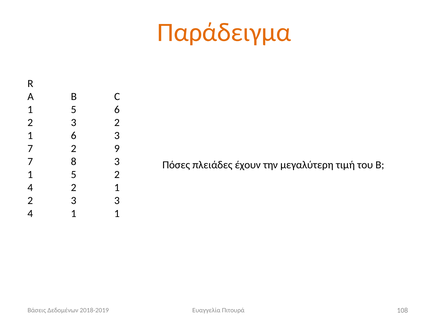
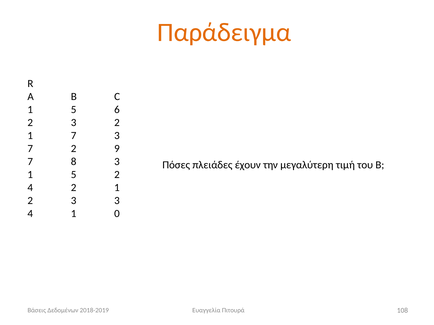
1 6: 6 -> 7 (74, 136)
1 1: 1 -> 0 (117, 214)
